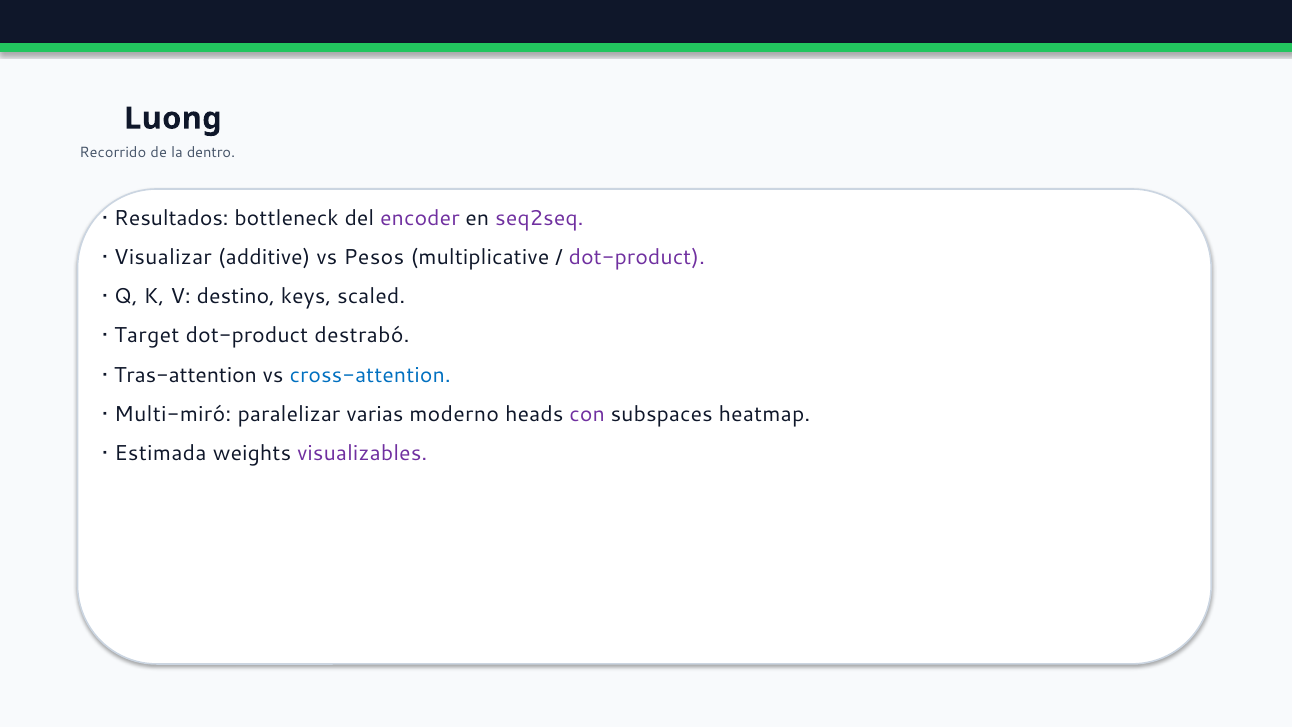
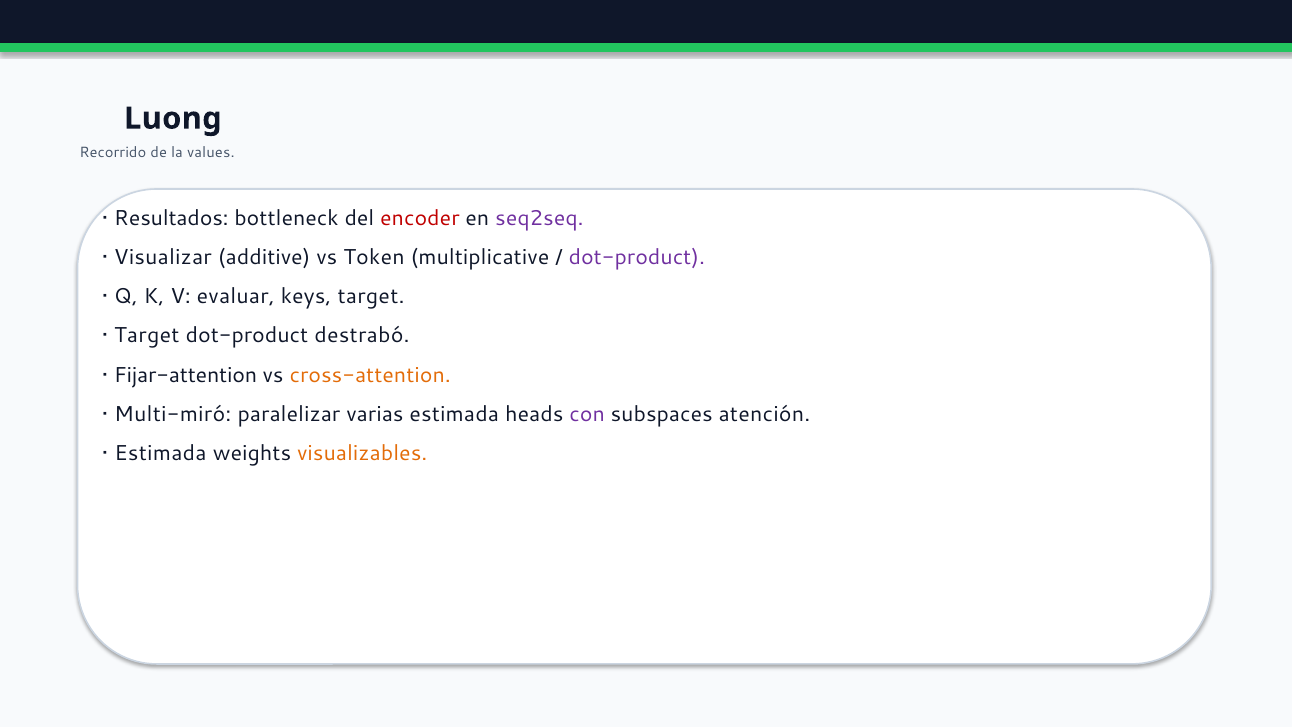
dentro: dentro -> values (211, 152)
encoder colour: purple -> red (420, 218)
Pesos: Pesos -> Token (374, 257)
destino: destino -> evaluar (236, 296)
keys scaled: scaled -> target (371, 296)
Tras-attention: Tras-attention -> Fijar-attention (186, 375)
cross-attention colour: blue -> orange (370, 375)
varias moderno: moderno -> estimada (454, 414)
heatmap: heatmap -> atención (764, 414)
visualizables colour: purple -> orange (362, 454)
